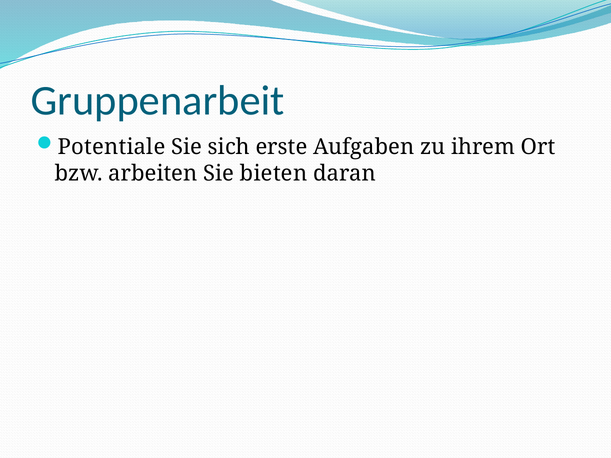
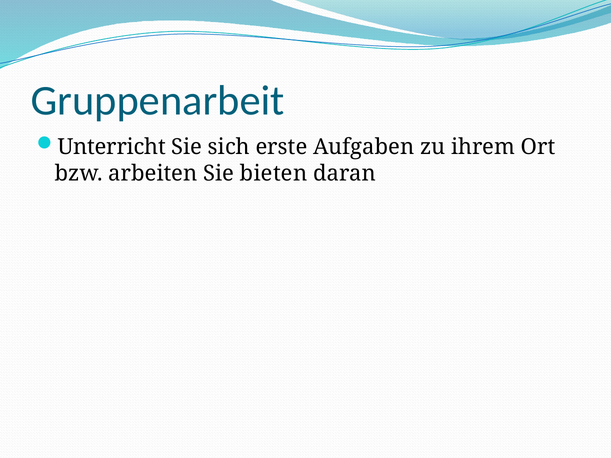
Potentiale: Potentiale -> Unterricht (112, 147)
